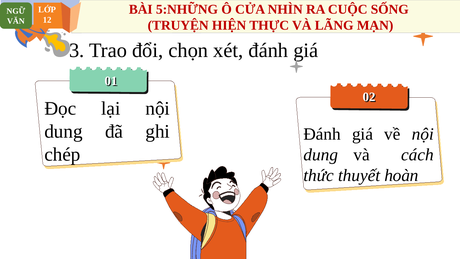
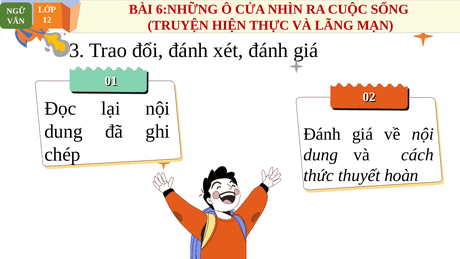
5:NHỮNG: 5:NHỮNG -> 6:NHỮNG (187, 9)
đổi chọn: chọn -> đánh (188, 50)
